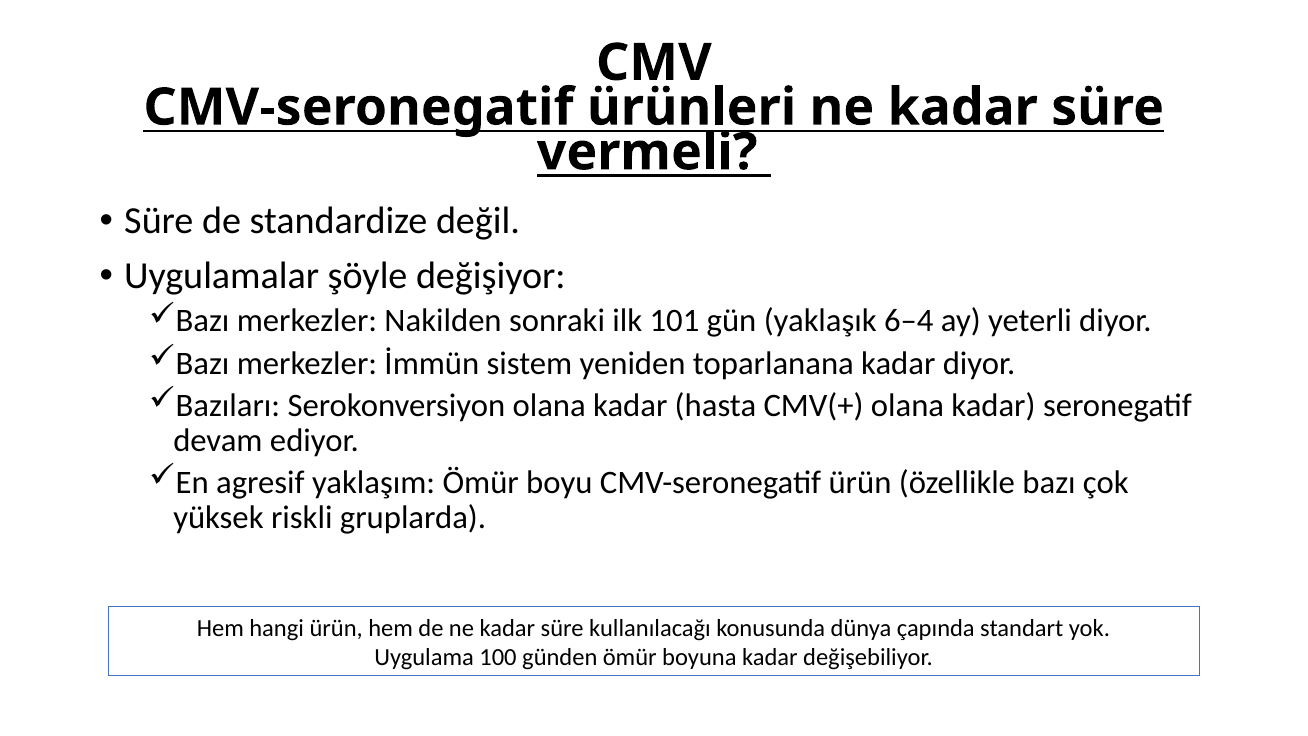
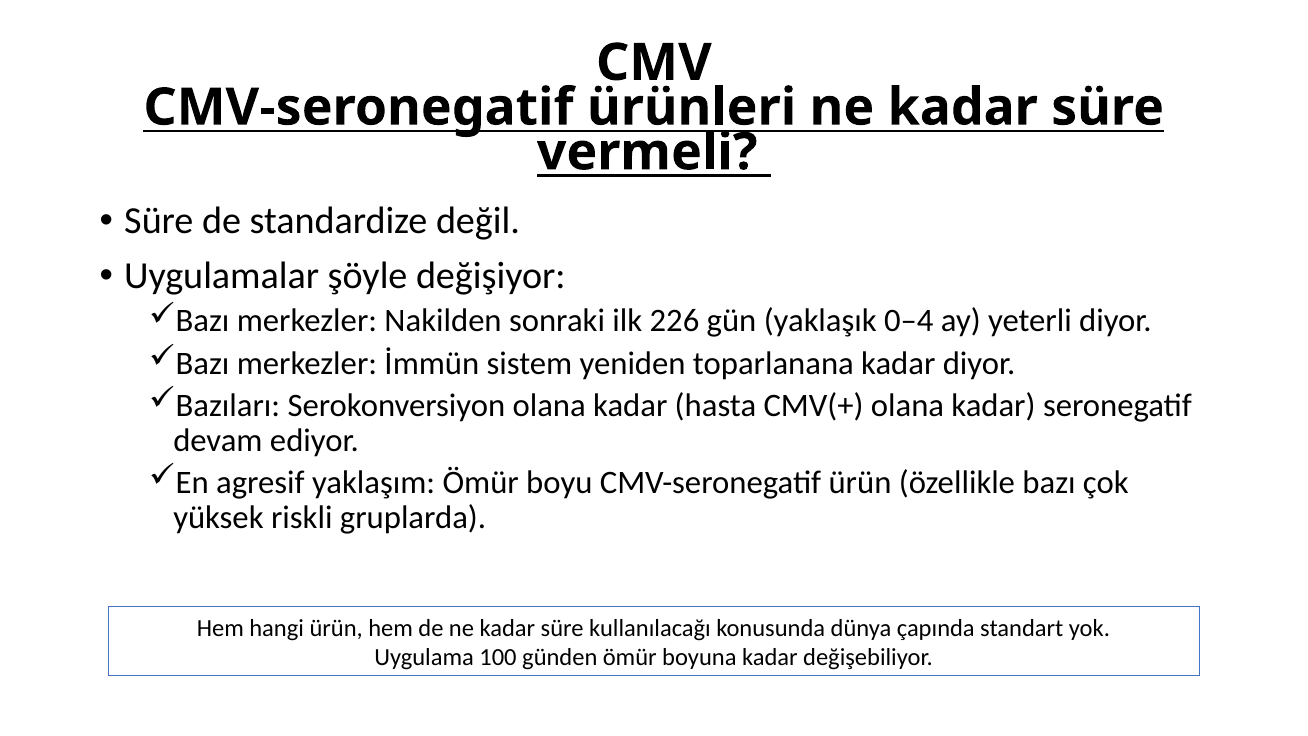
101: 101 -> 226 (674, 321)
6–4: 6–4 -> 0–4 (909, 321)
